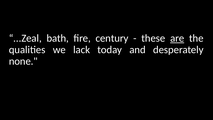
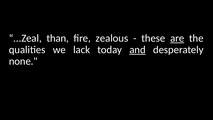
bath: bath -> than (58, 38)
century: century -> zealous (112, 38)
and underline: none -> present (137, 50)
